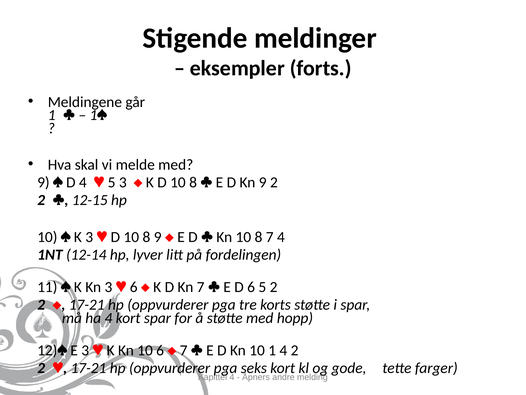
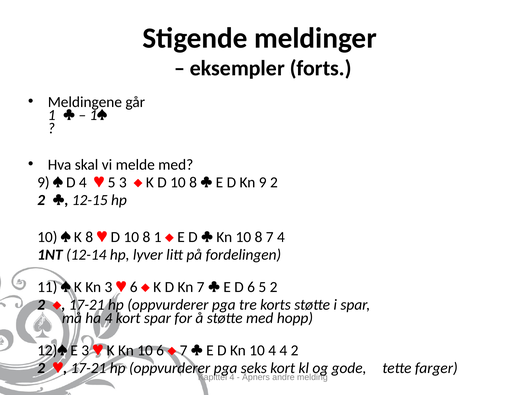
K 3: 3 -> 8 (89, 237)
8 9: 9 -> 1 (158, 237)
10 1: 1 -> 4 (272, 350)
